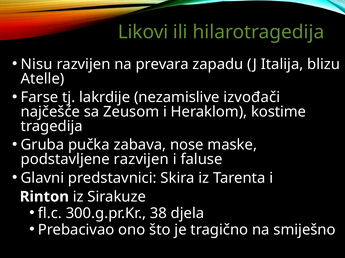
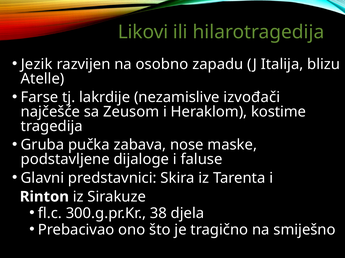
Nisu: Nisu -> Jezik (37, 64)
prevara: prevara -> osobno (162, 64)
podstavljene razvijen: razvijen -> dijaloge (141, 160)
